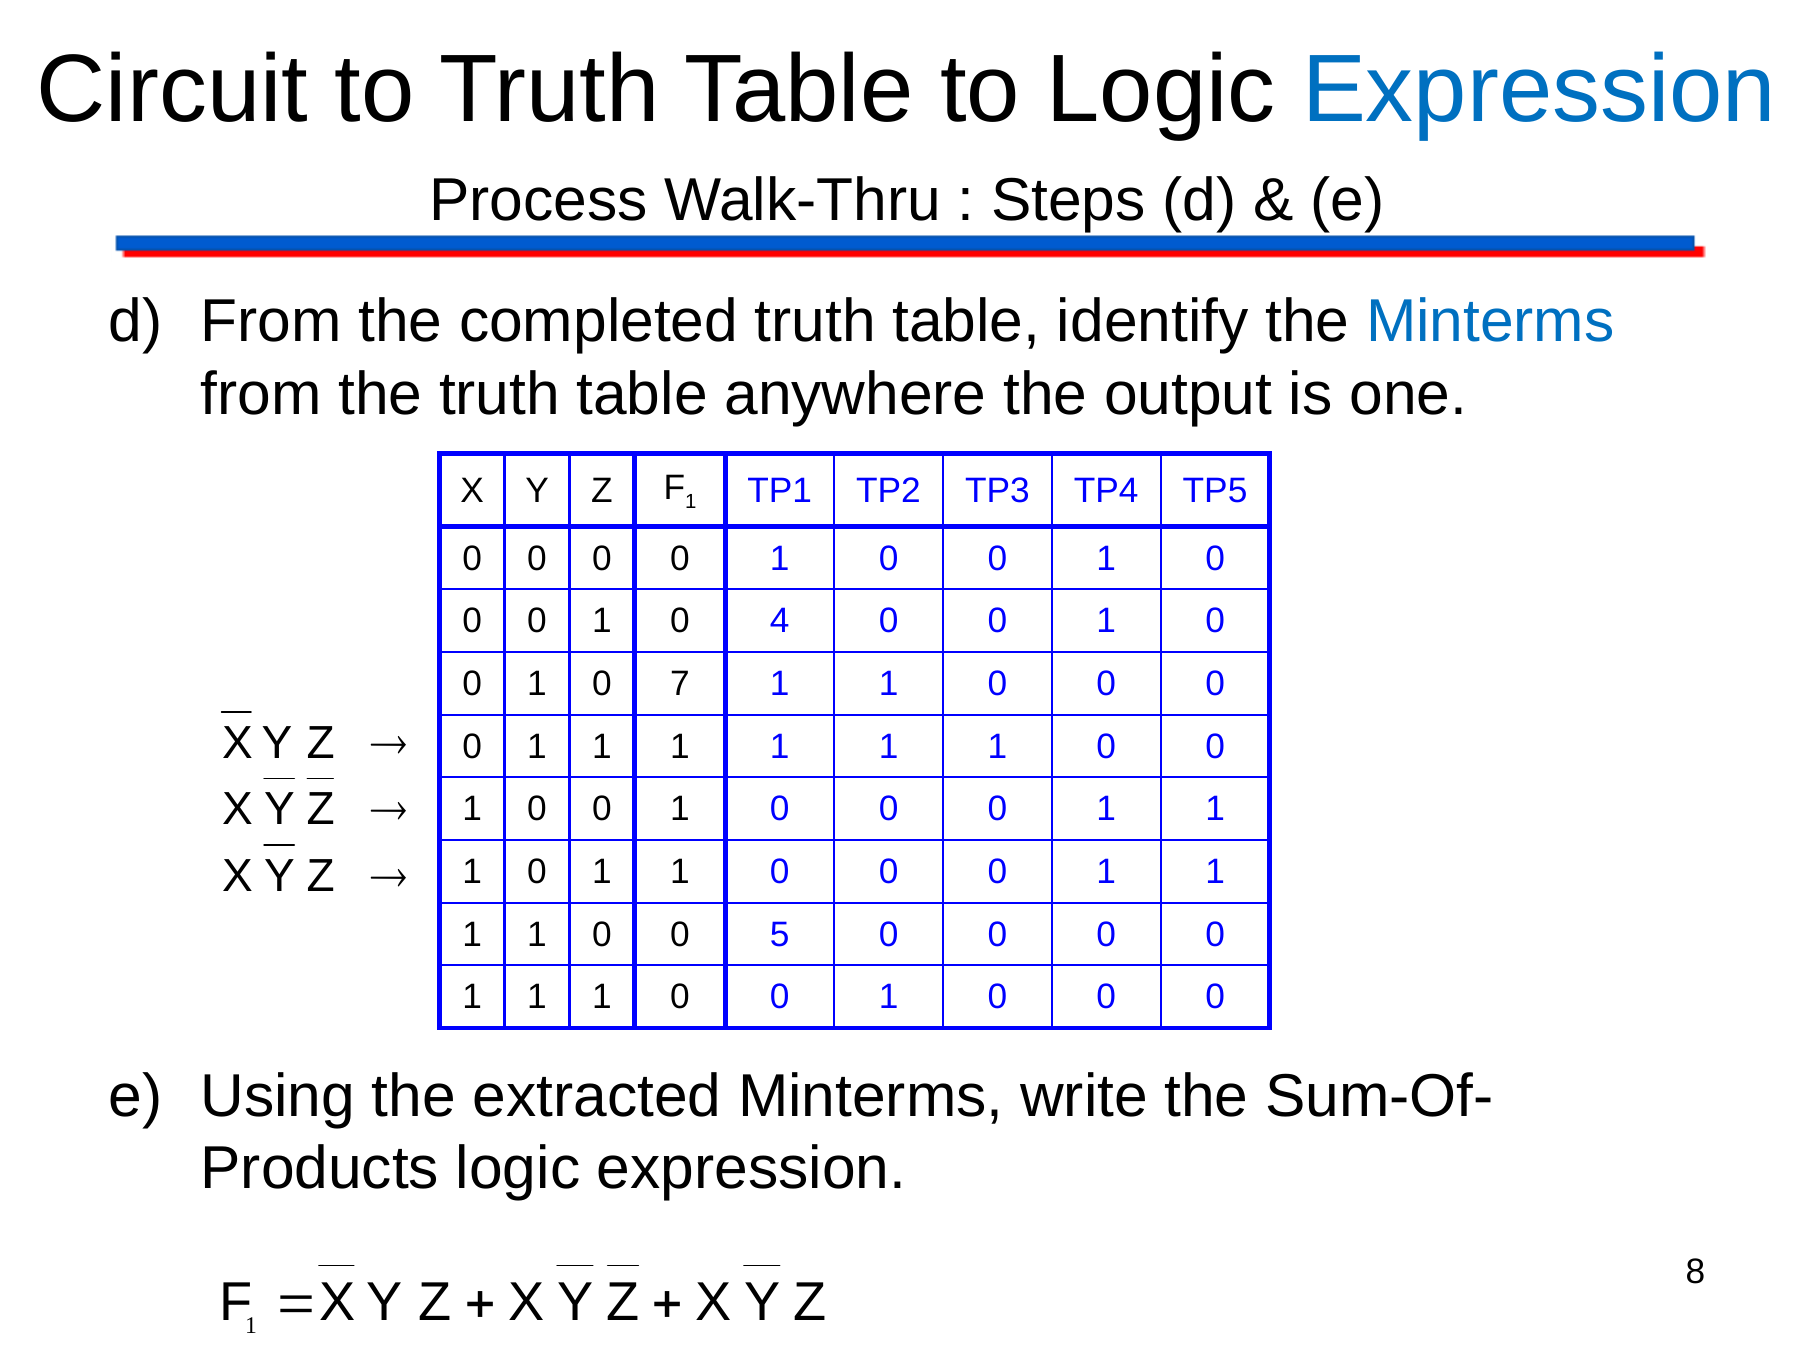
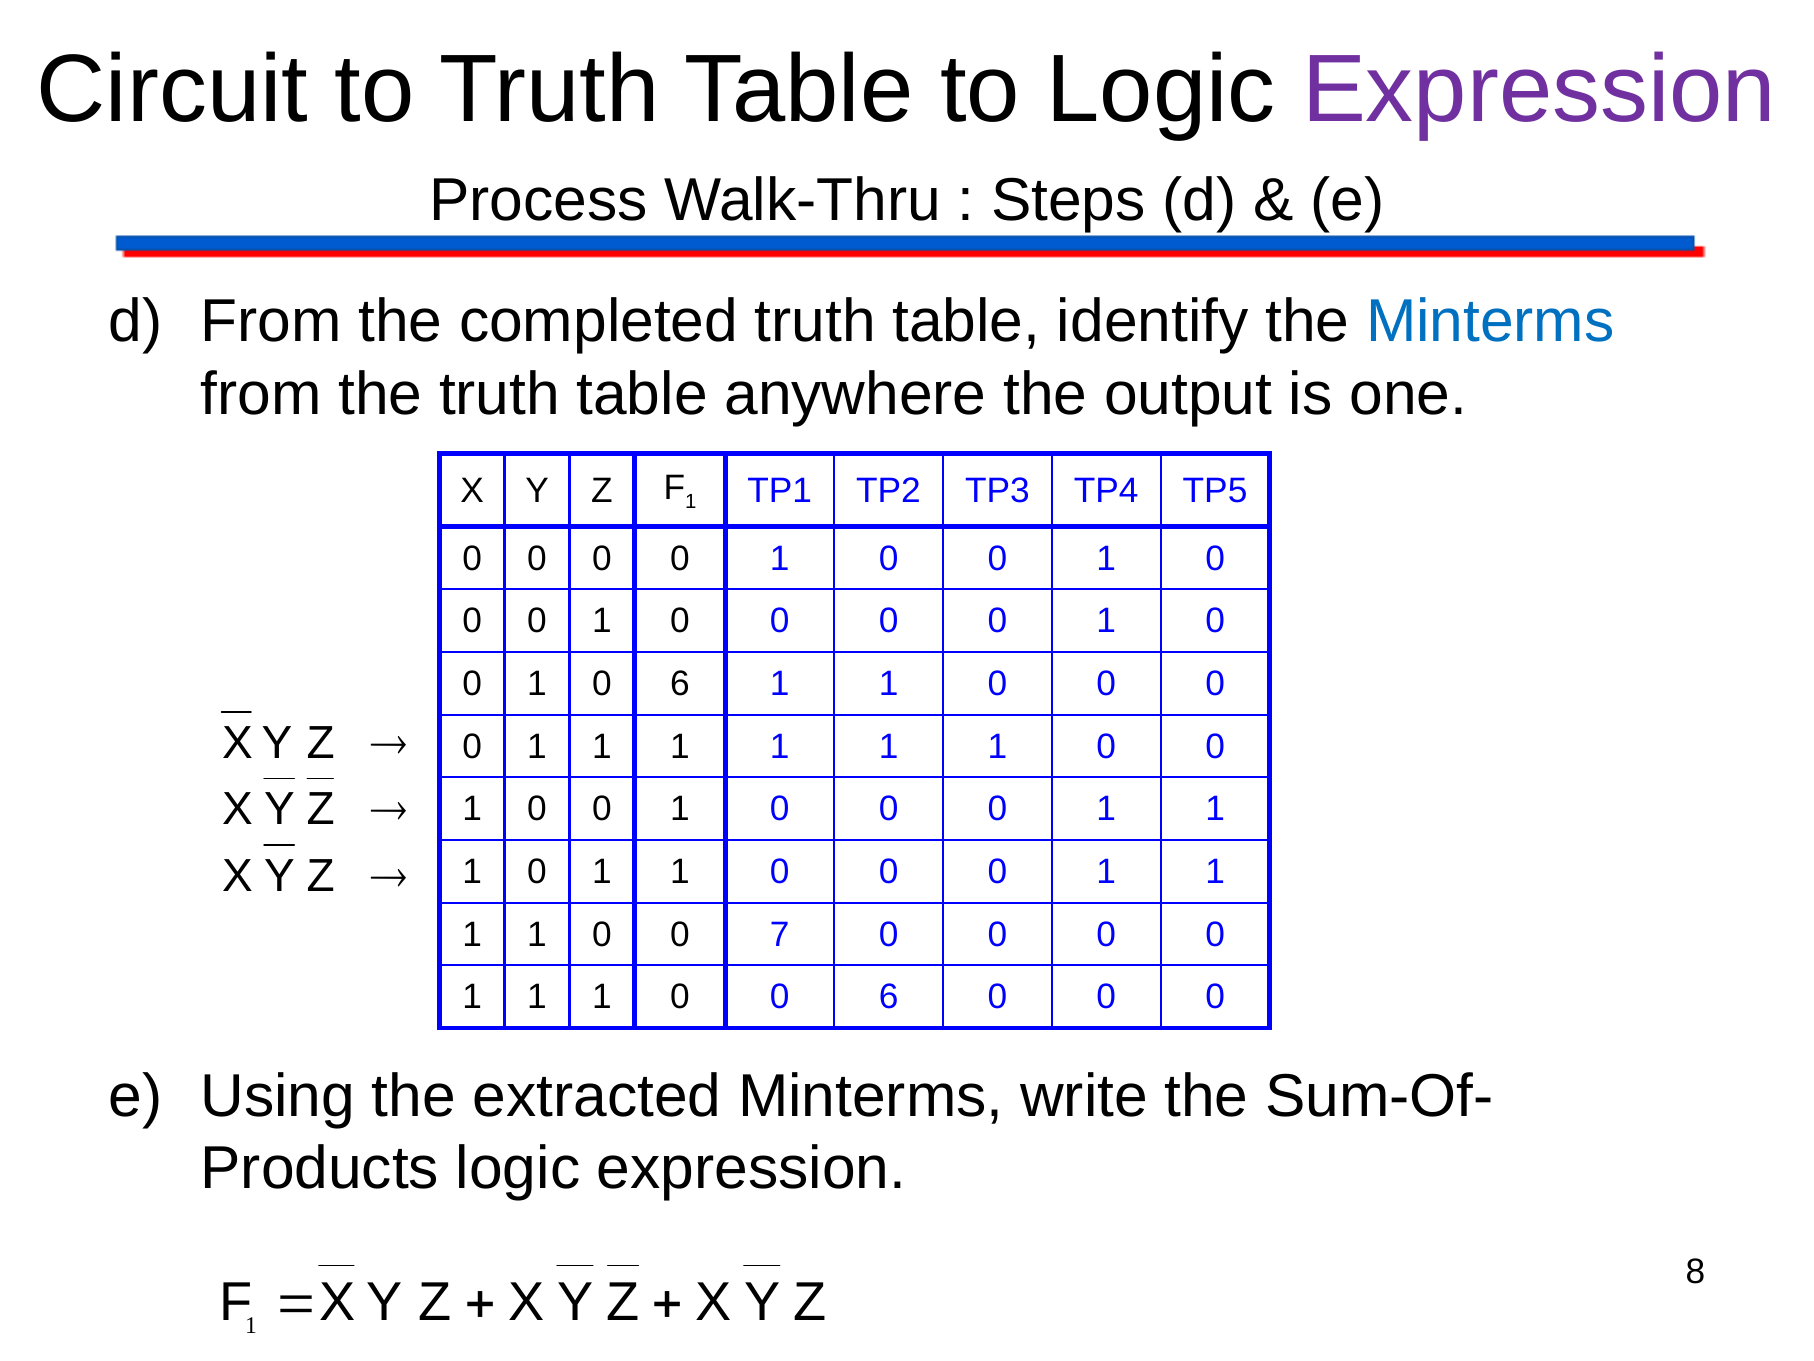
Expression colour: blue -> purple (1539, 90)
4: 4 -> 0 (780, 621)
1 0 7: 7 -> 6 (680, 684)
5: 5 -> 7 (780, 934)
1: 1 -> 6 (889, 997)
